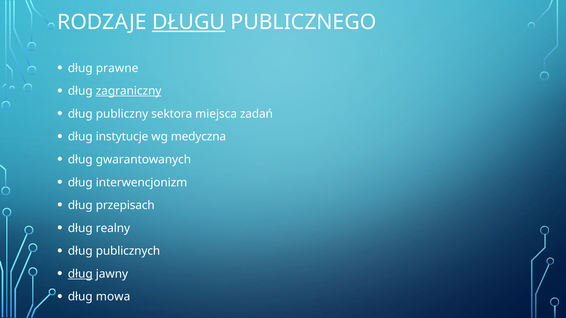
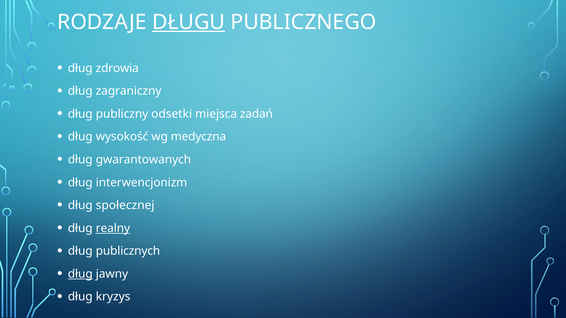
prawne: prawne -> zdrowia (117, 68)
zagraniczny underline: present -> none (129, 91)
sektora: sektora -> odsetki (172, 114)
instytucje: instytucje -> wysokość (122, 137)
przepisach: przepisach -> społecznej (125, 206)
realny underline: none -> present (113, 228)
mowa: mowa -> kryzys (113, 297)
